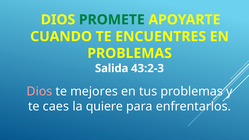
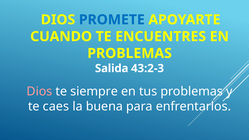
PROMETE colour: green -> blue (112, 20)
mejores: mejores -> siempre (94, 92)
quiere: quiere -> buena (104, 106)
